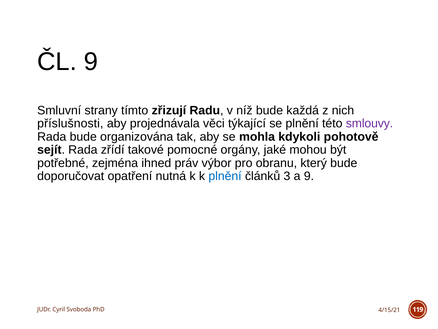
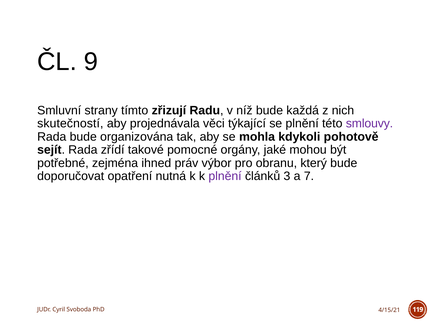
příslušnosti: příslušnosti -> skutečností (70, 123)
plnění colour: blue -> purple (225, 176)
a 9: 9 -> 7 (309, 176)
